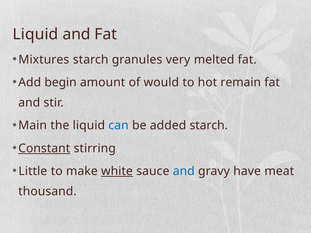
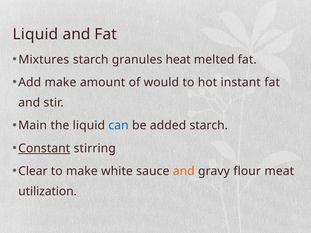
very: very -> heat (178, 60)
Add begin: begin -> make (60, 82)
remain: remain -> instant (241, 82)
Little: Little -> Clear (33, 171)
white underline: present -> none (117, 171)
and colour: blue -> orange (184, 171)
have: have -> flour (247, 171)
thousand: thousand -> utilization (48, 192)
